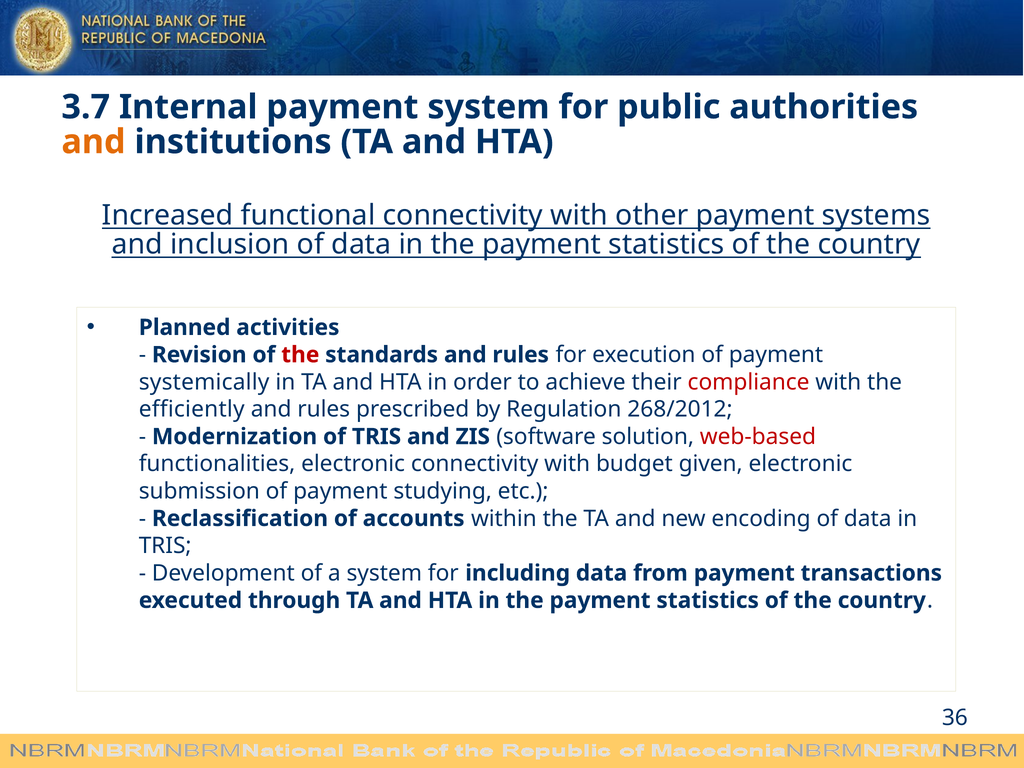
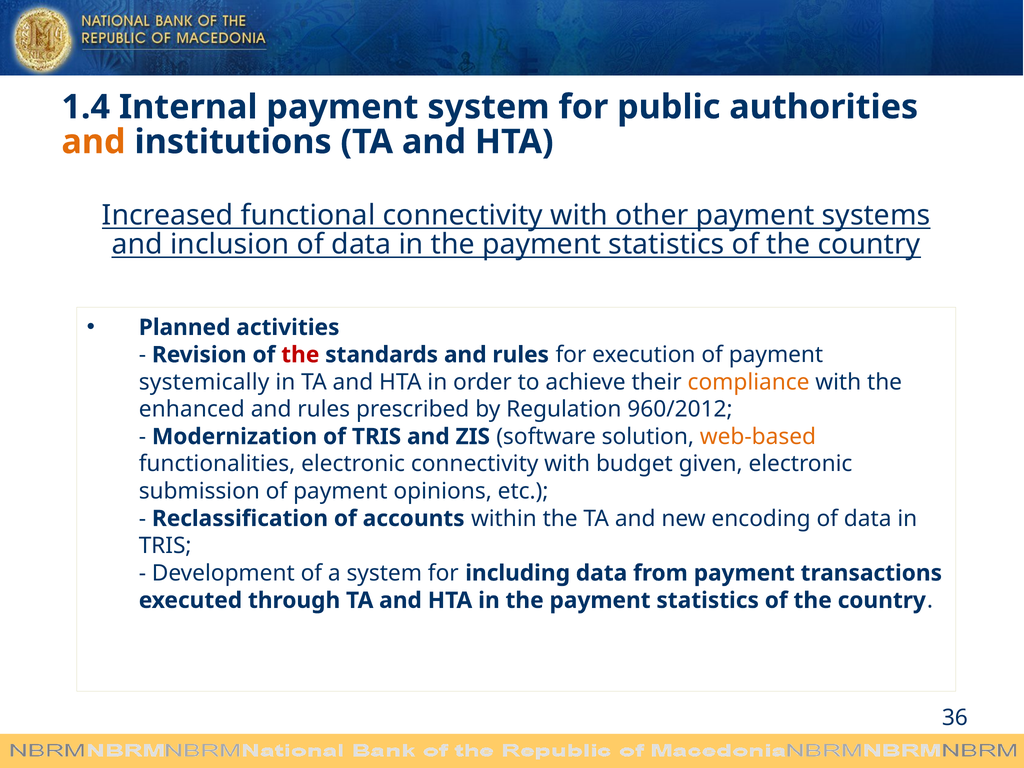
3.7: 3.7 -> 1.4 (86, 107)
compliance colour: red -> orange (749, 382)
efficiently: efficiently -> enhanced (192, 409)
268/2012: 268/2012 -> 960/2012 (680, 409)
web-based colour: red -> orange (758, 437)
studying: studying -> opinions (443, 491)
